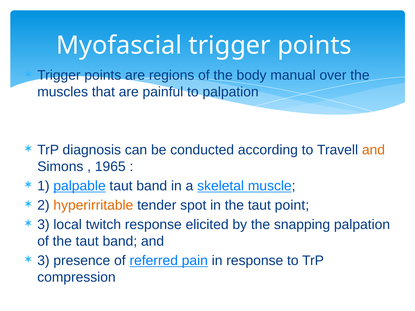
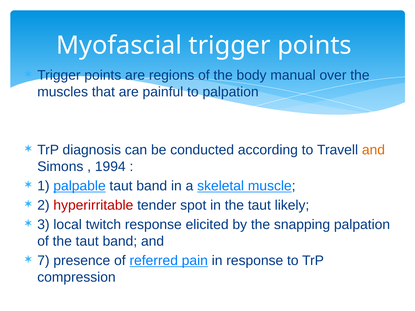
1965: 1965 -> 1994 (110, 167)
hyperirritable colour: orange -> red (93, 205)
point: point -> likely (292, 205)
3: 3 -> 7 (43, 261)
